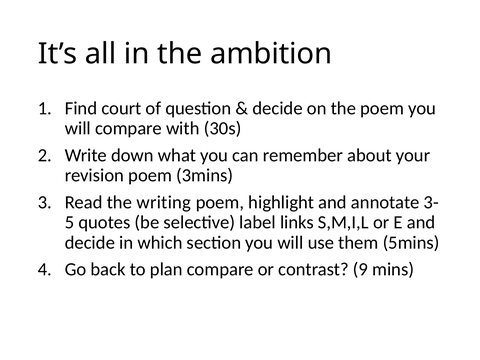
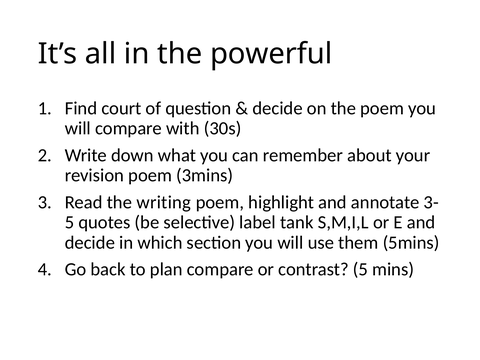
ambition: ambition -> powerful (271, 54)
links: links -> tank (297, 222)
contrast 9: 9 -> 5 (360, 269)
